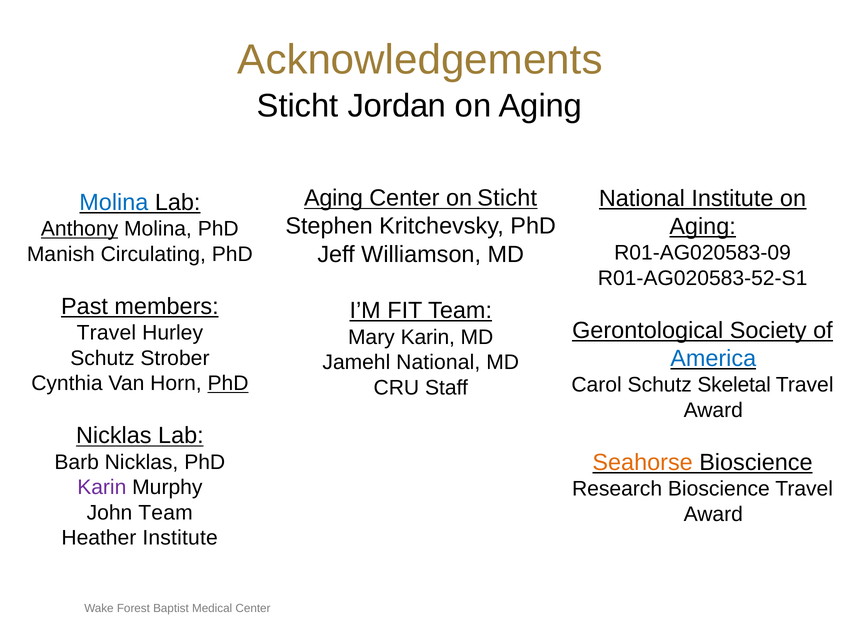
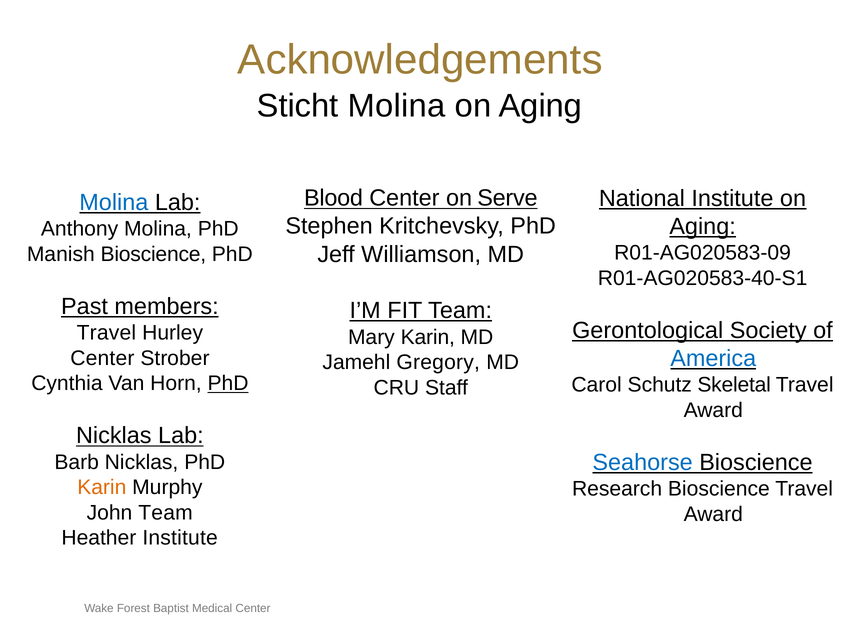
Sticht Jordan: Jordan -> Molina (397, 106)
Aging: Aging -> Blood (334, 198)
on Sticht: Sticht -> Serve (507, 198)
Anthony underline: present -> none (80, 229)
Manish Circulating: Circulating -> Bioscience (153, 254)
R01-AG020583-52-S1: R01-AG020583-52-S1 -> R01-AG020583-40-S1 (703, 278)
Schutz: Schutz -> Center (102, 358)
Jamehl National: National -> Gregory (438, 363)
Seahorse colour: orange -> blue (643, 463)
Karin colour: purple -> orange (102, 488)
